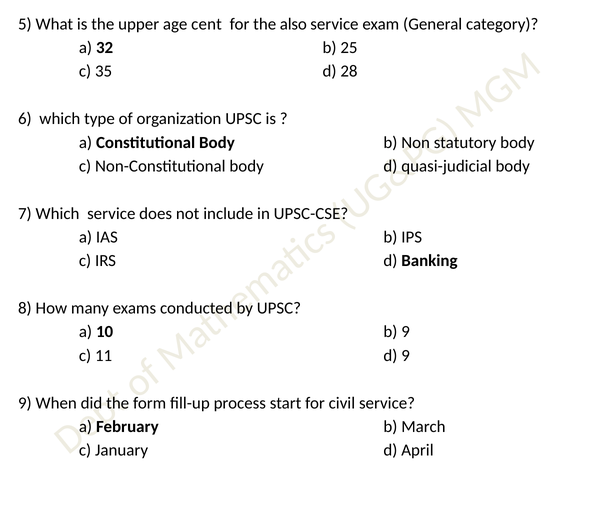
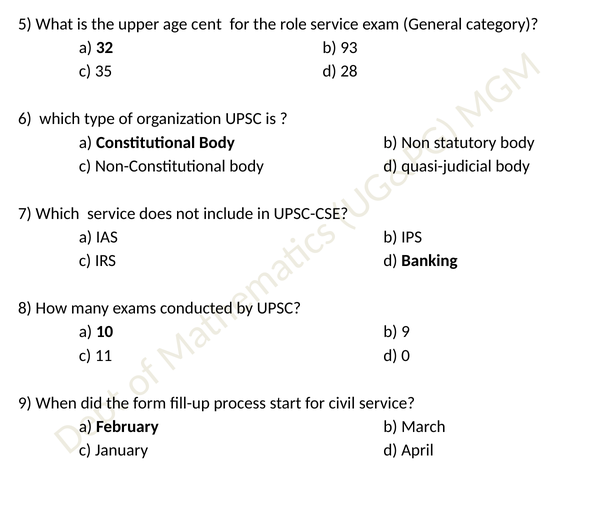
also: also -> role (293, 24)
25: 25 -> 93 (349, 48)
d 9: 9 -> 0 (406, 356)
